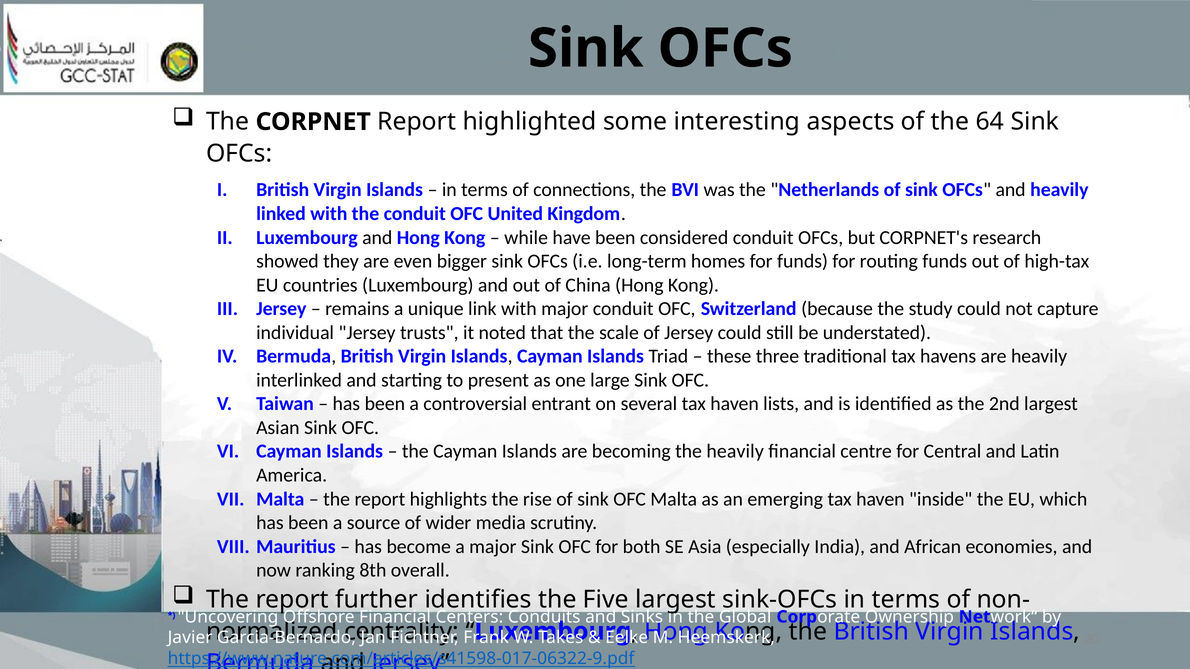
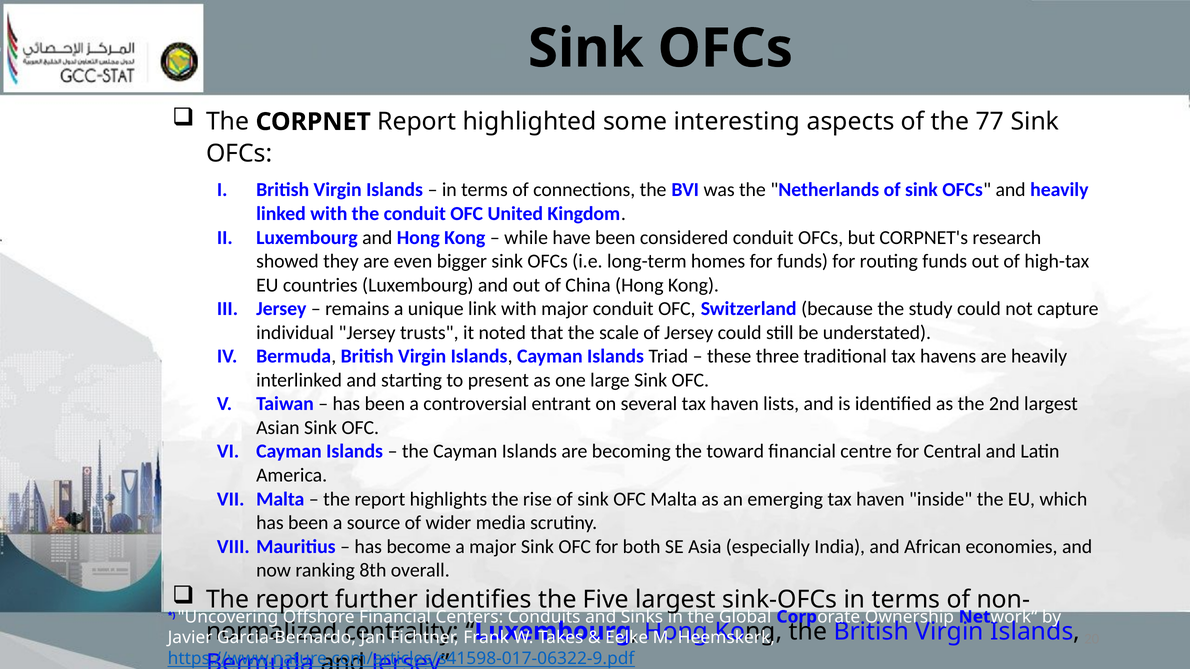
64: 64 -> 77 (990, 122)
the heavily: heavily -> toward (735, 452)
